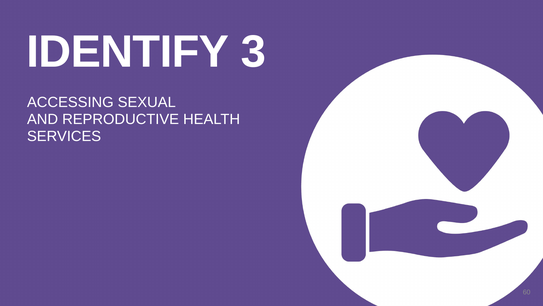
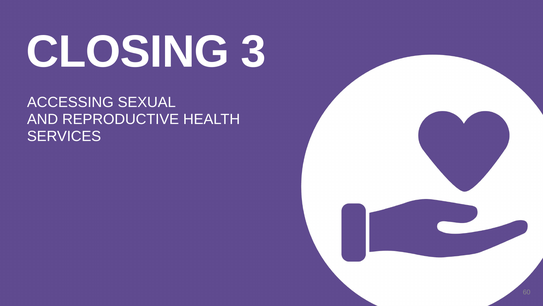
IDENTIFY: IDENTIFY -> CLOSING (128, 52)
